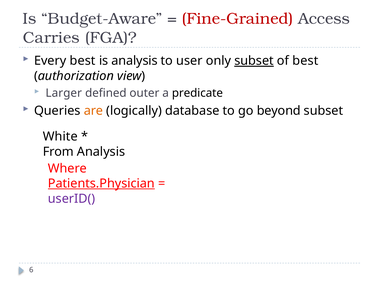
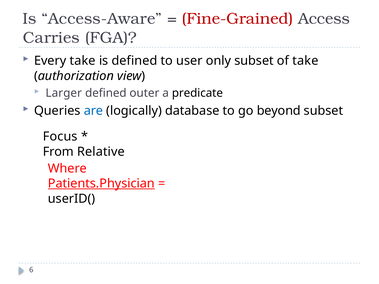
Budget-Aware: Budget-Aware -> Access-Aware (102, 19)
Every best: best -> take (83, 61)
is analysis: analysis -> defined (134, 61)
subset underline: present -> none (254, 61)
of best: best -> take (305, 61)
are colour: orange -> blue (93, 111)
White: White -> Focus (60, 137)
From Analysis: Analysis -> Relative (101, 152)
userID( colour: purple -> black (72, 199)
